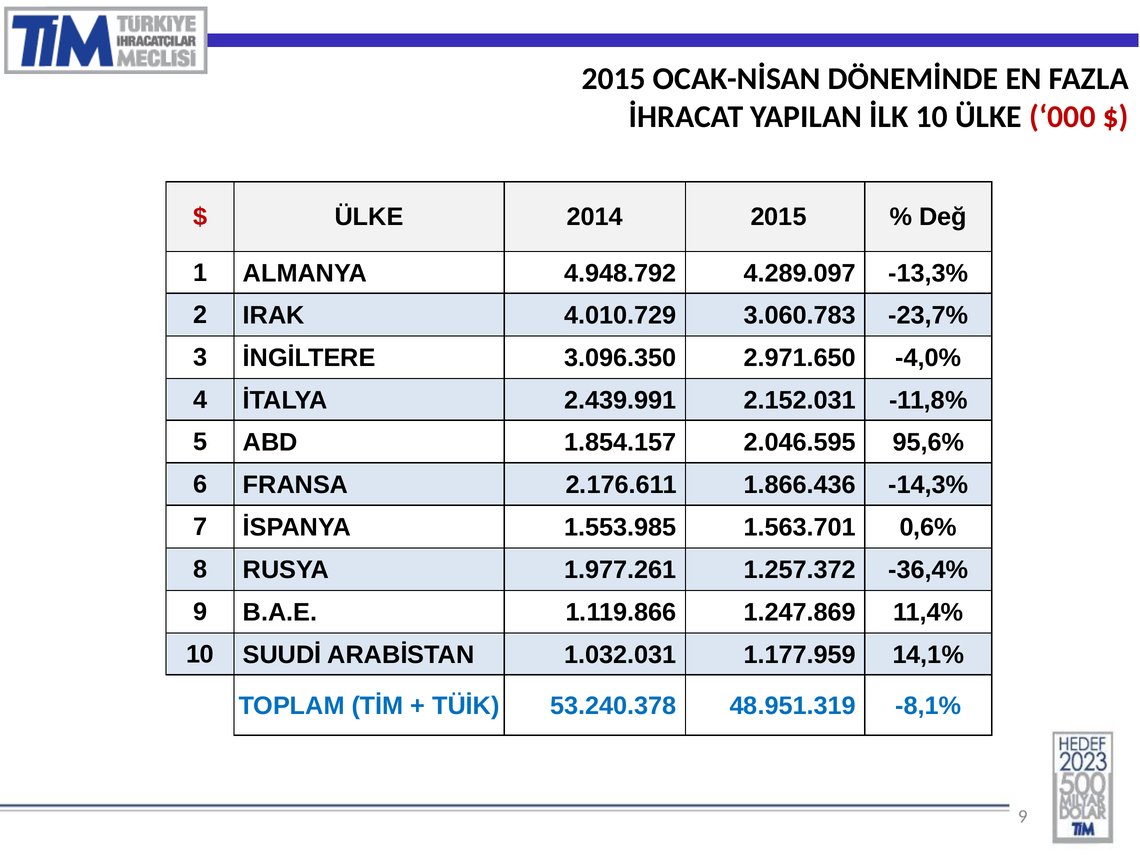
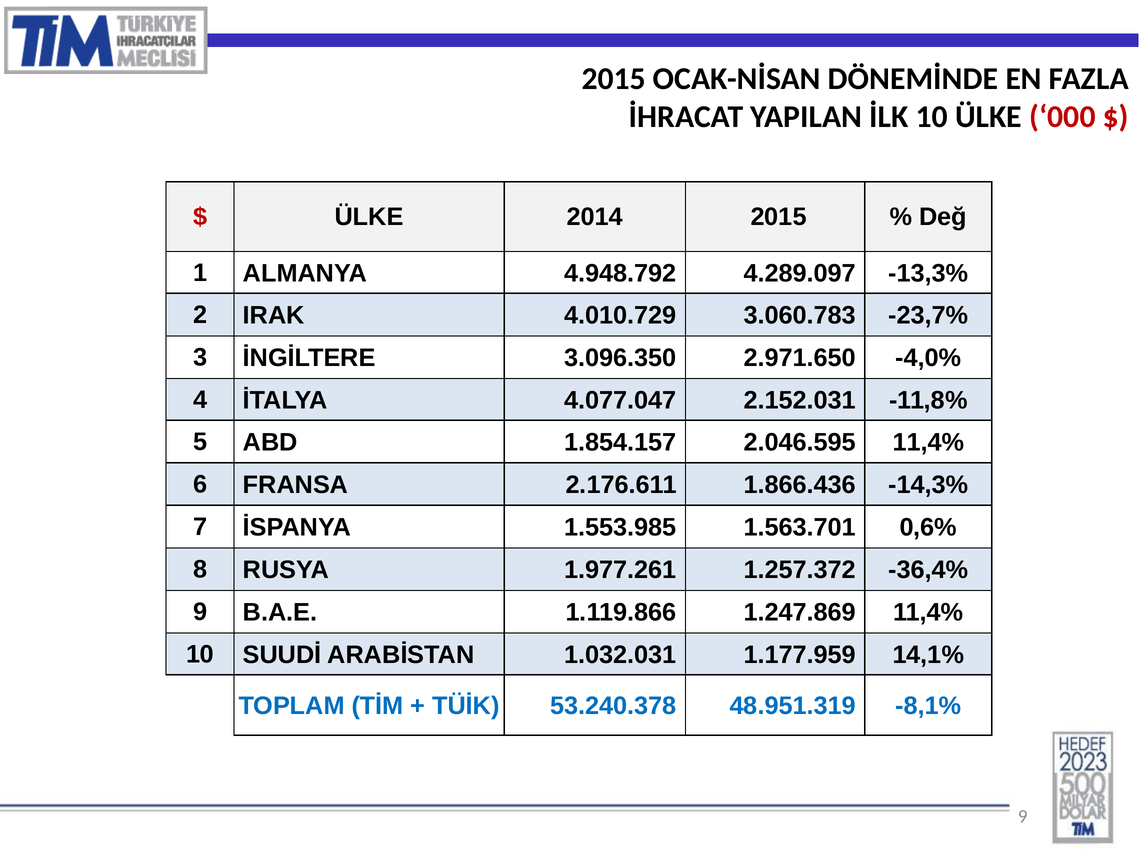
2.439.991: 2.439.991 -> 4.077.047 (620, 400)
2.046.595 95,6%: 95,6% -> 11,4% (928, 442)
